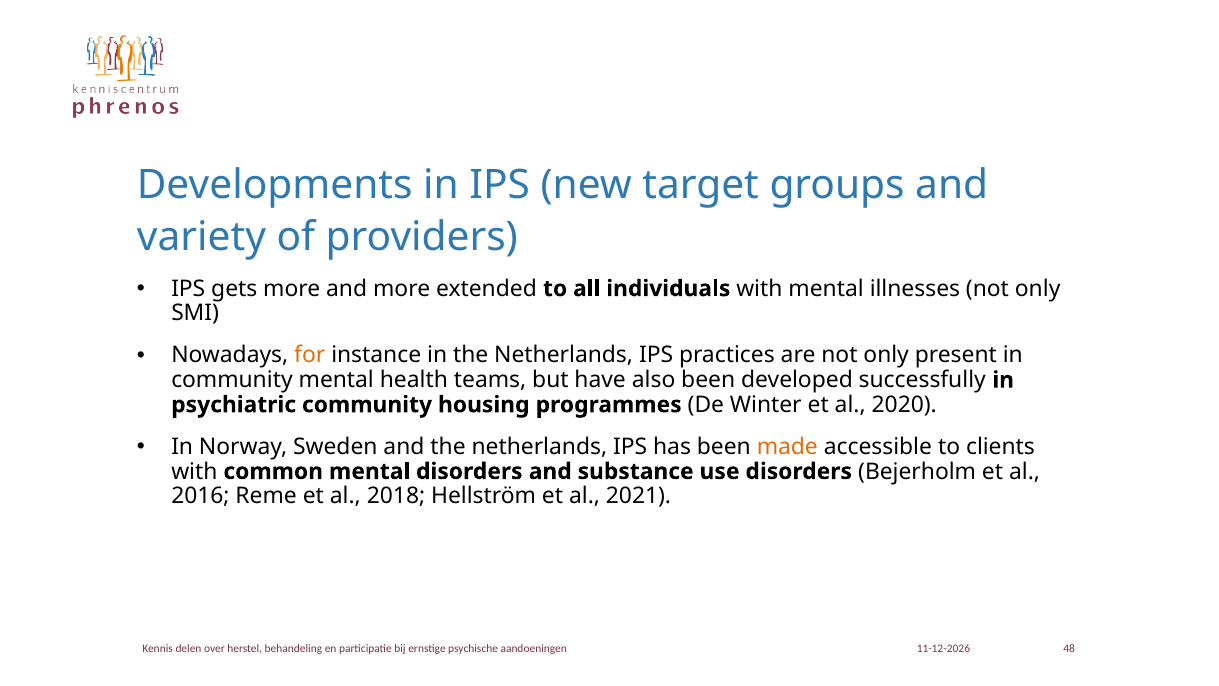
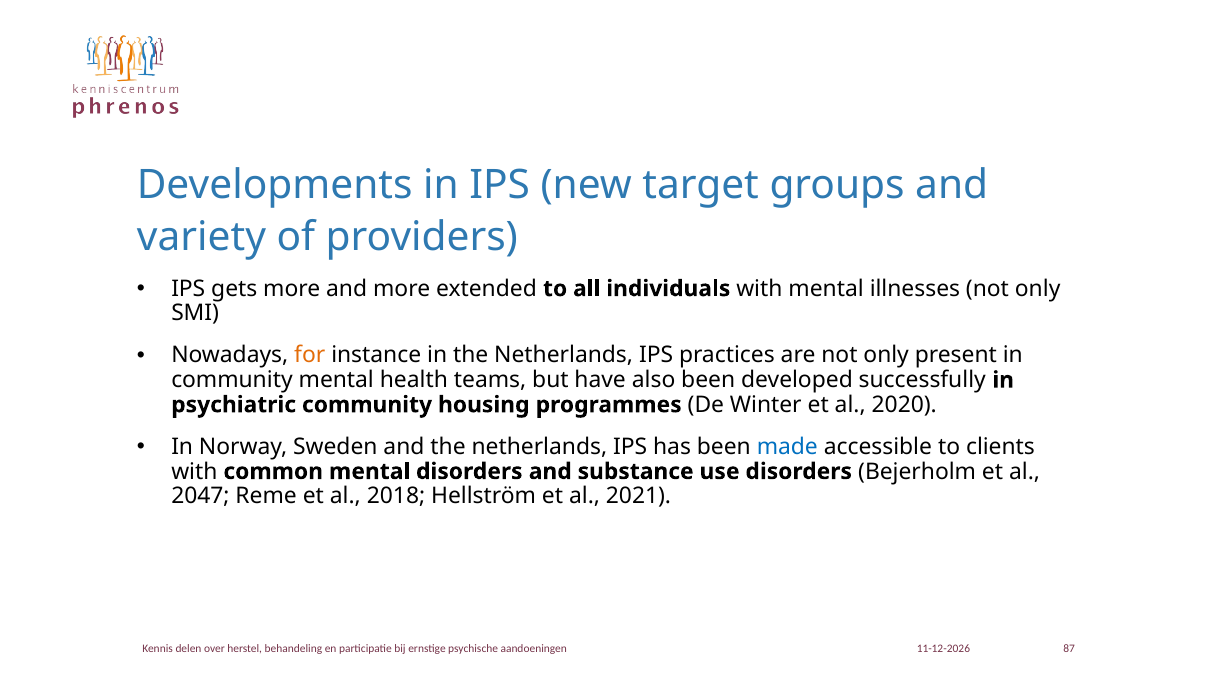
made colour: orange -> blue (787, 447)
2016: 2016 -> 2047 (200, 496)
48: 48 -> 87 (1069, 649)
